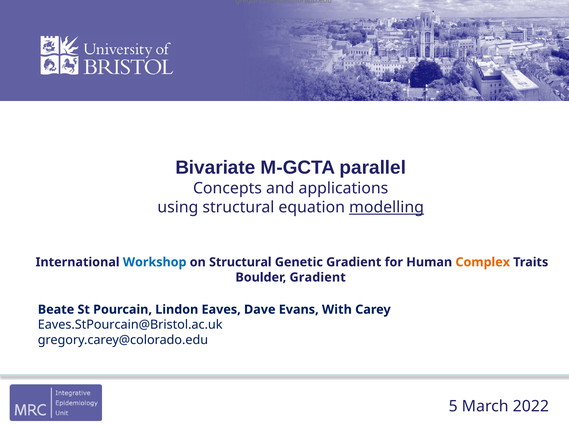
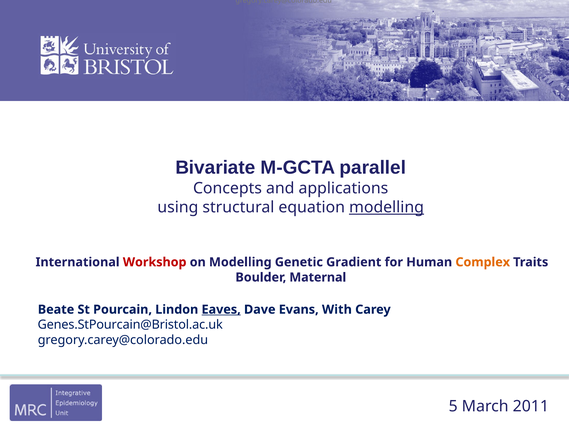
Workshop colour: blue -> red (155, 262)
on Structural: Structural -> Modelling (240, 262)
Boulder Gradient: Gradient -> Maternal (318, 277)
Eaves underline: none -> present (221, 309)
Eaves.StPourcain@Bristol.ac.uk: Eaves.StPourcain@Bristol.ac.uk -> Genes.StPourcain@Bristol.ac.uk (130, 325)
2022: 2022 -> 2011 (531, 406)
